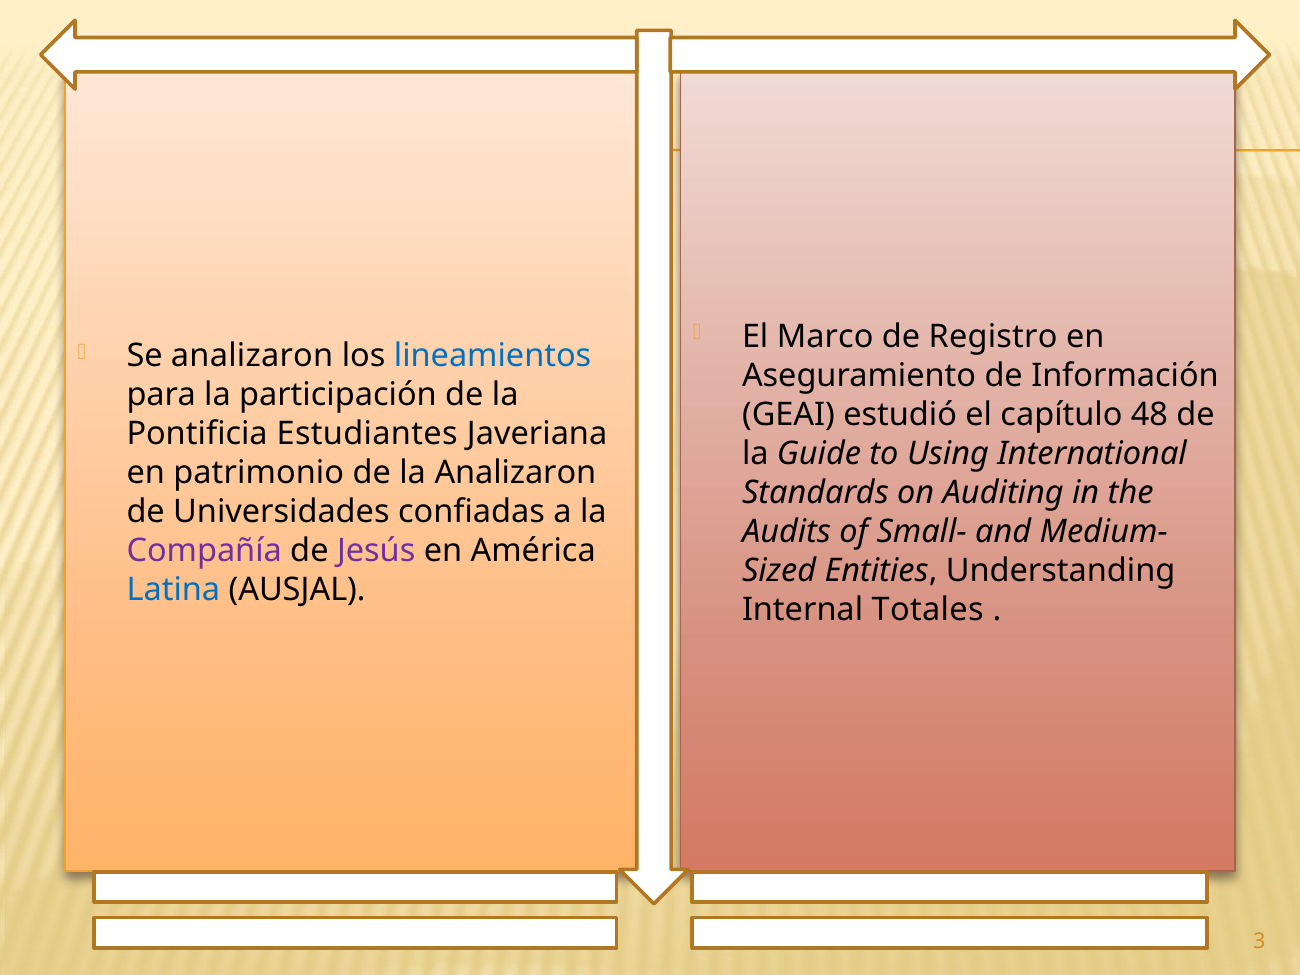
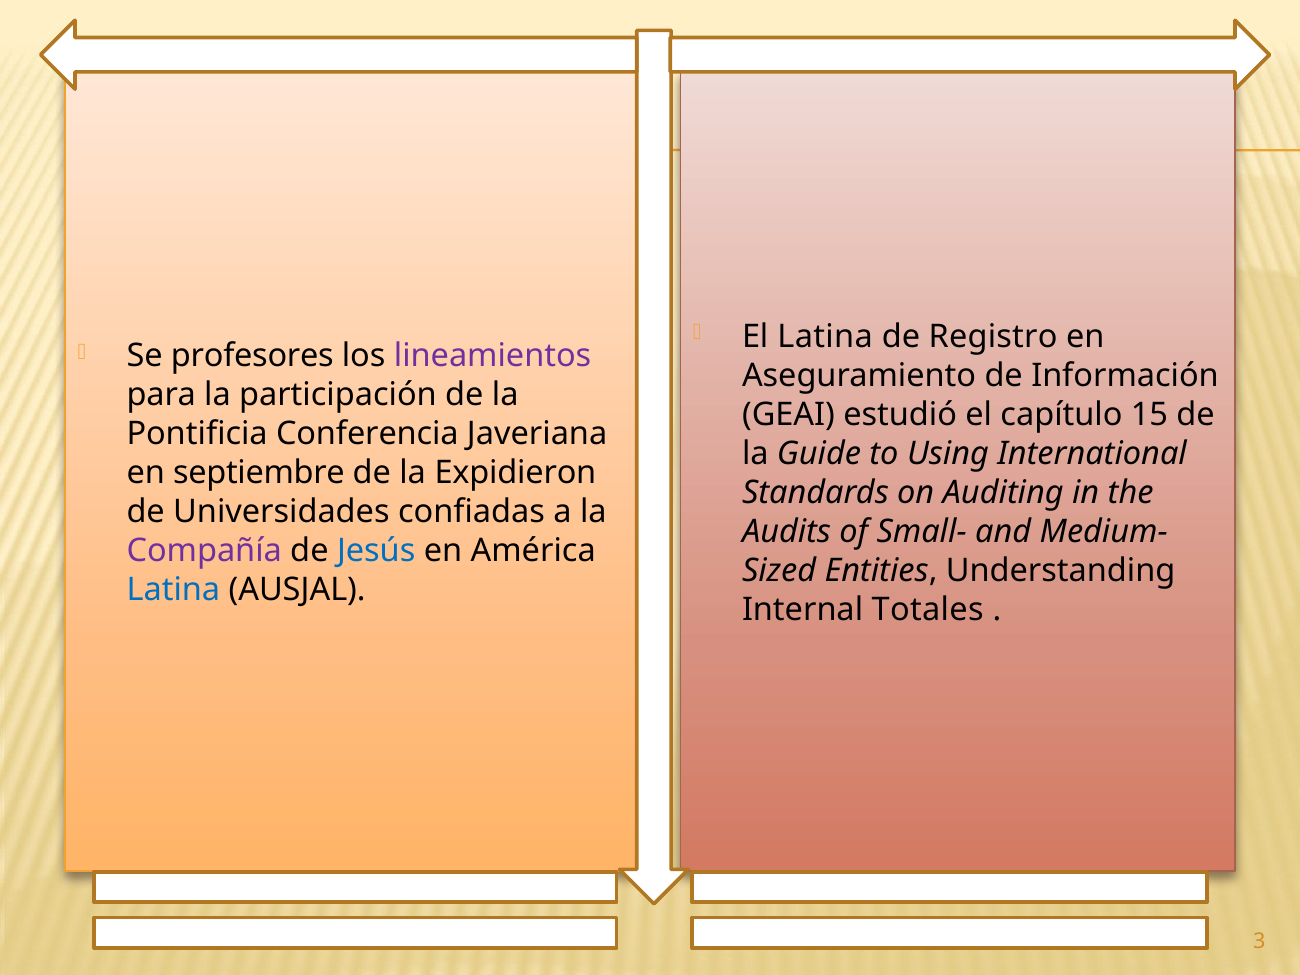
El Marco: Marco -> Latina (825, 337)
Se analizaron: analizaron -> profesores (252, 356)
lineamientos colour: blue -> purple (493, 356)
48: 48 -> 15 (1150, 415)
Estudiantes: Estudiantes -> Conferencia (367, 434)
patrimonio: patrimonio -> septiembre (259, 473)
la Analizaron: Analizaron -> Expidieron (515, 473)
Jesús colour: purple -> blue (376, 551)
